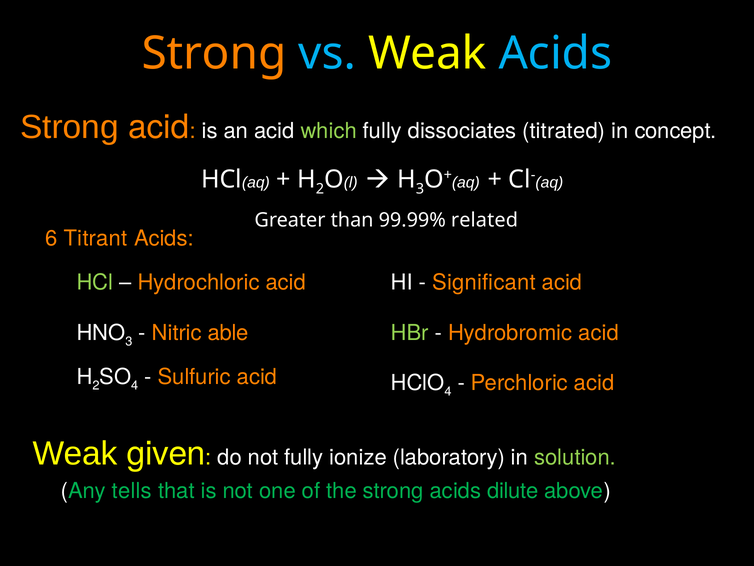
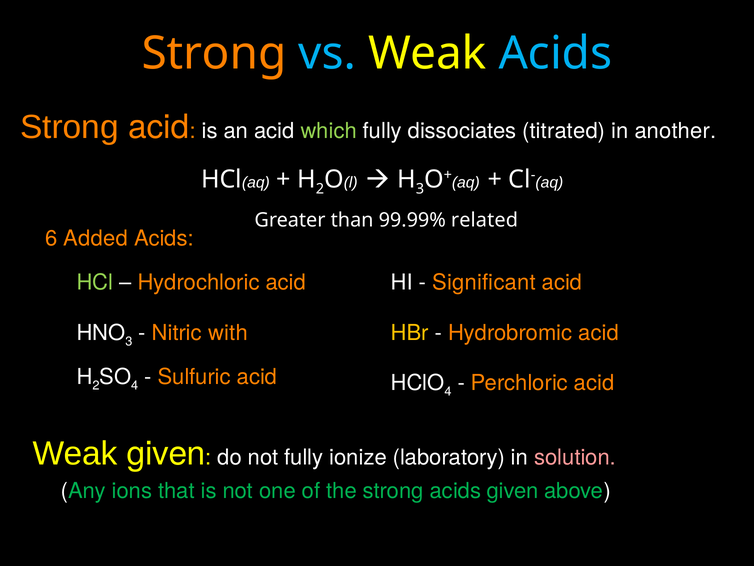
concept: concept -> another (675, 131)
Titrant: Titrant -> Added (96, 238)
able: able -> with (228, 333)
HBr colour: light green -> yellow (410, 333)
solution colour: light green -> pink (575, 457)
tells: tells -> ions (132, 490)
acids dilute: dilute -> given (513, 490)
